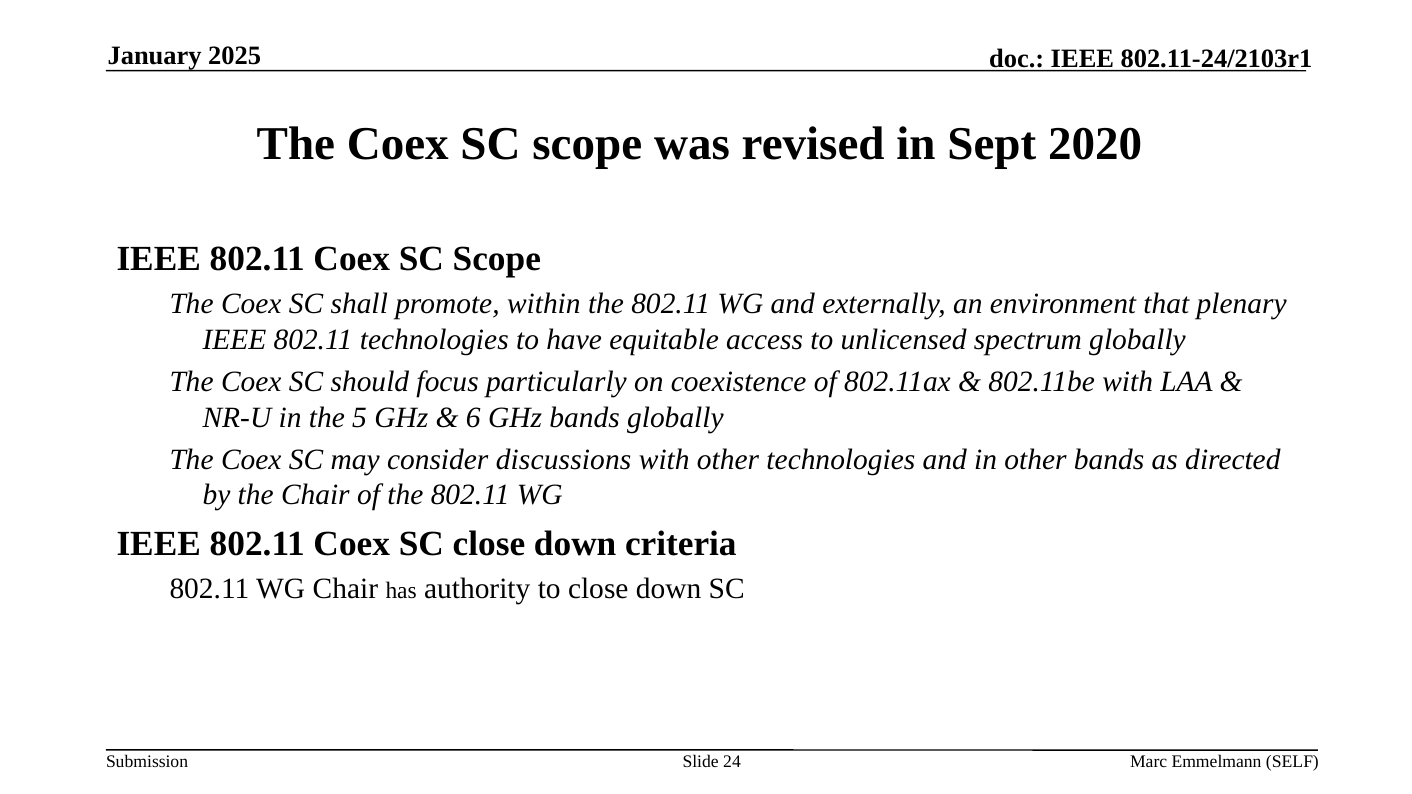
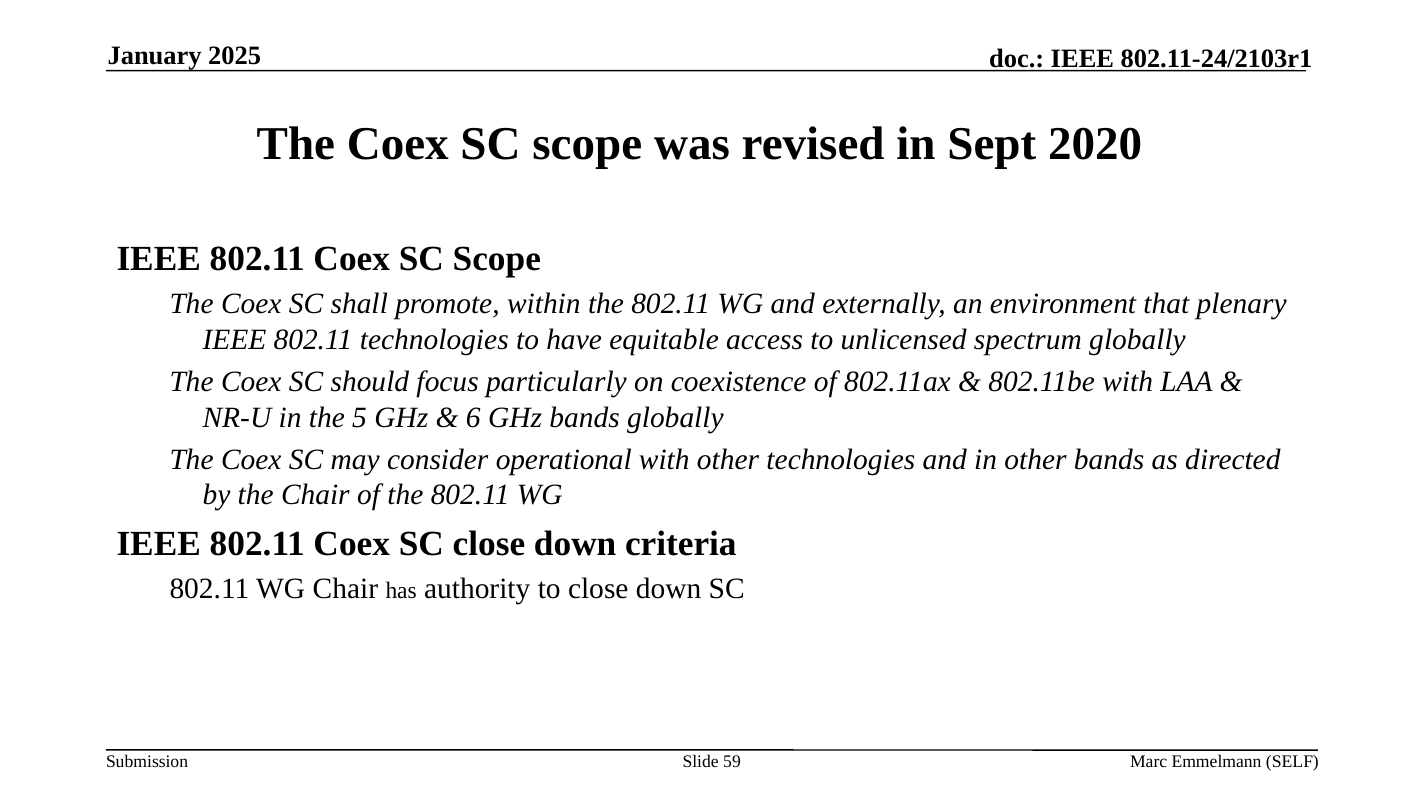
discussions: discussions -> operational (564, 460)
24: 24 -> 59 (732, 762)
